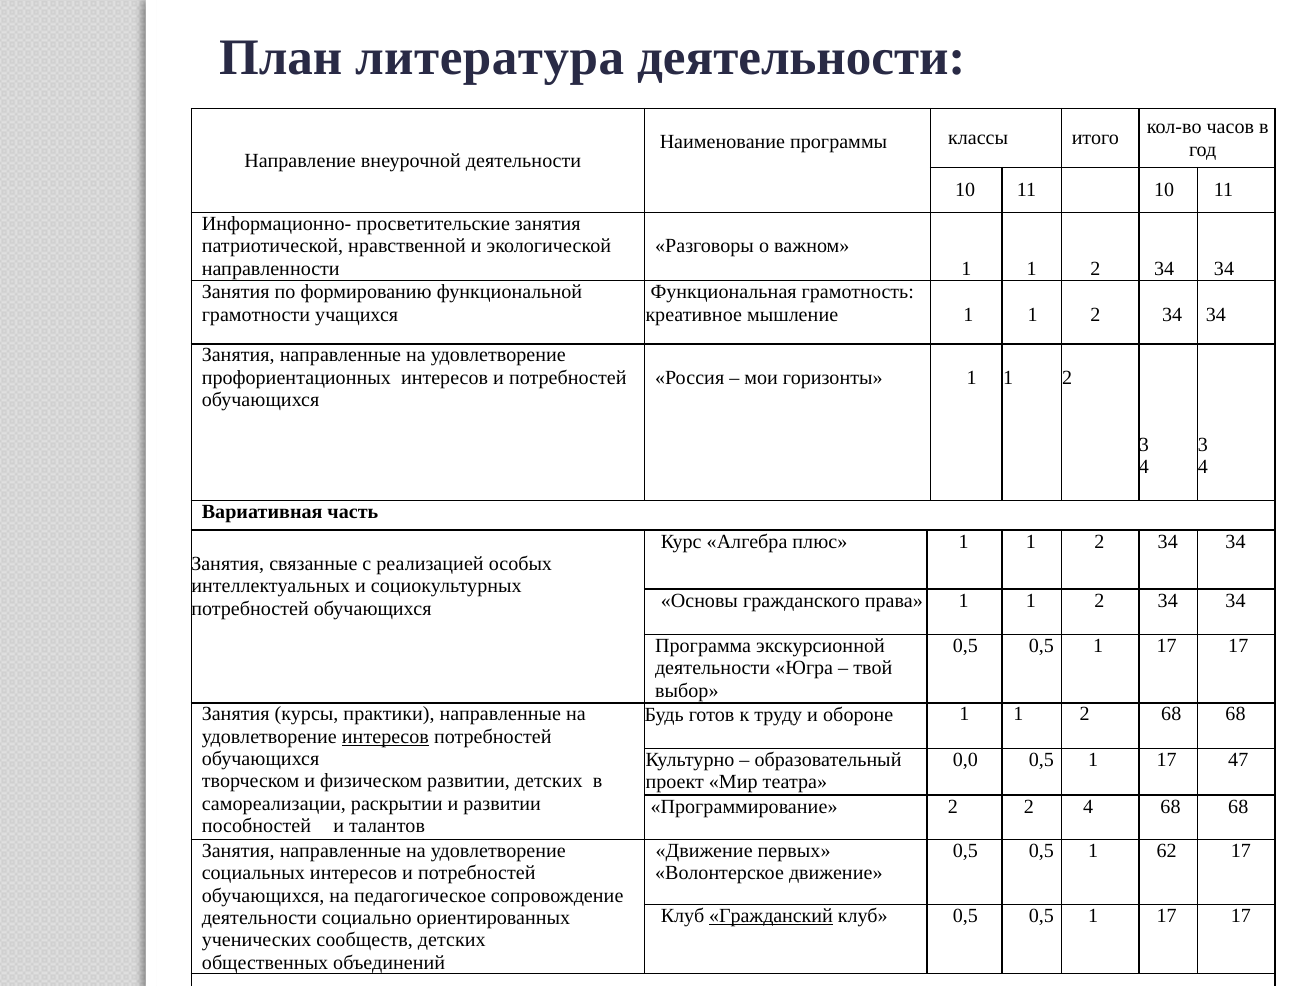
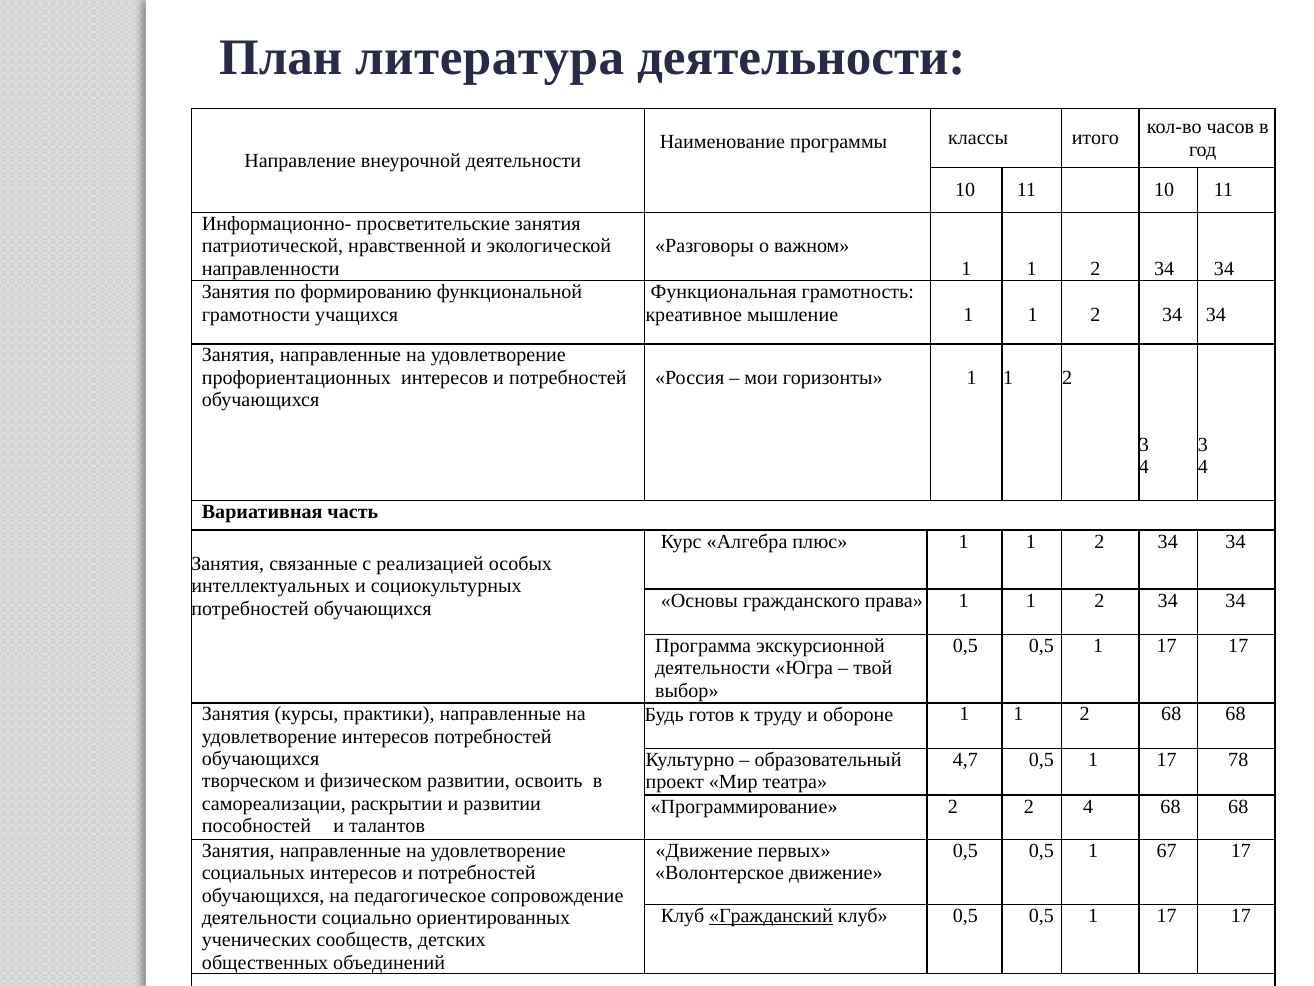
интересов underline: present -> none (385, 736)
0,0: 0,0 -> 4,7 (965, 759)
47: 47 -> 78 (1238, 759)
развитии детских: детских -> освоить (549, 781)
62: 62 -> 67 (1167, 850)
